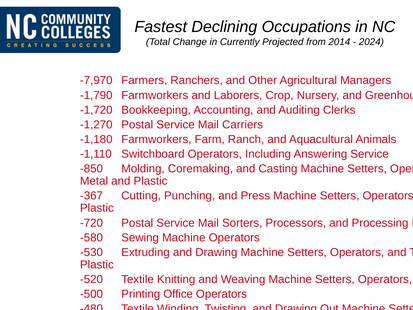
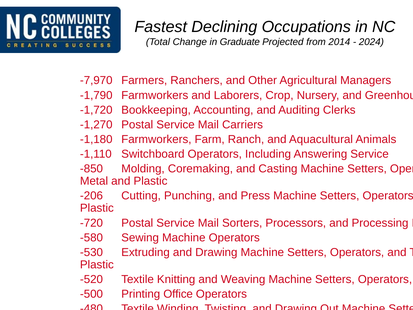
Currently: Currently -> Graduate (240, 42)
-367: -367 -> -206 (91, 196)
